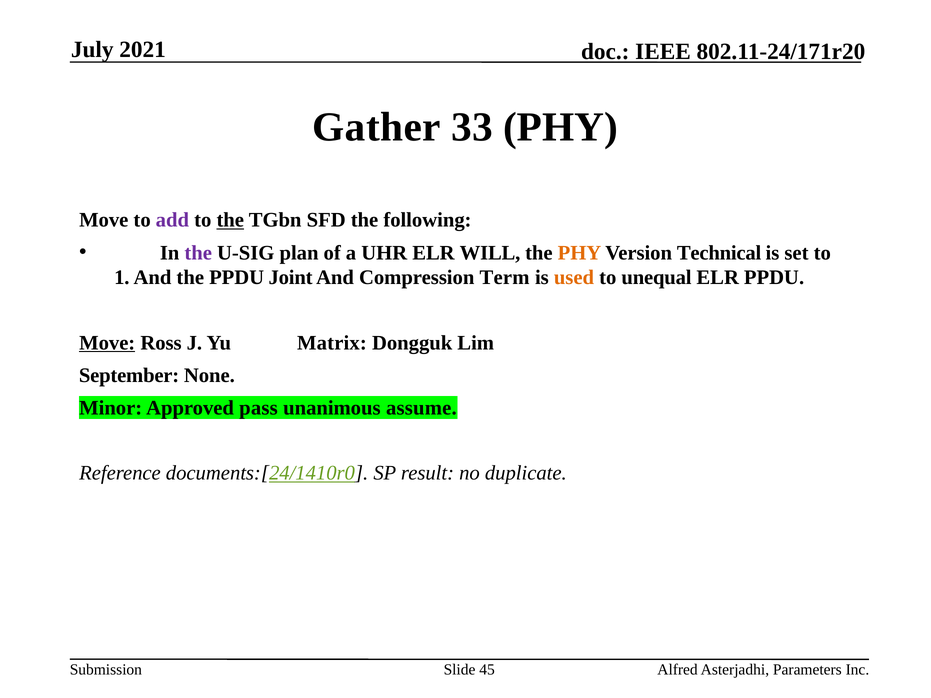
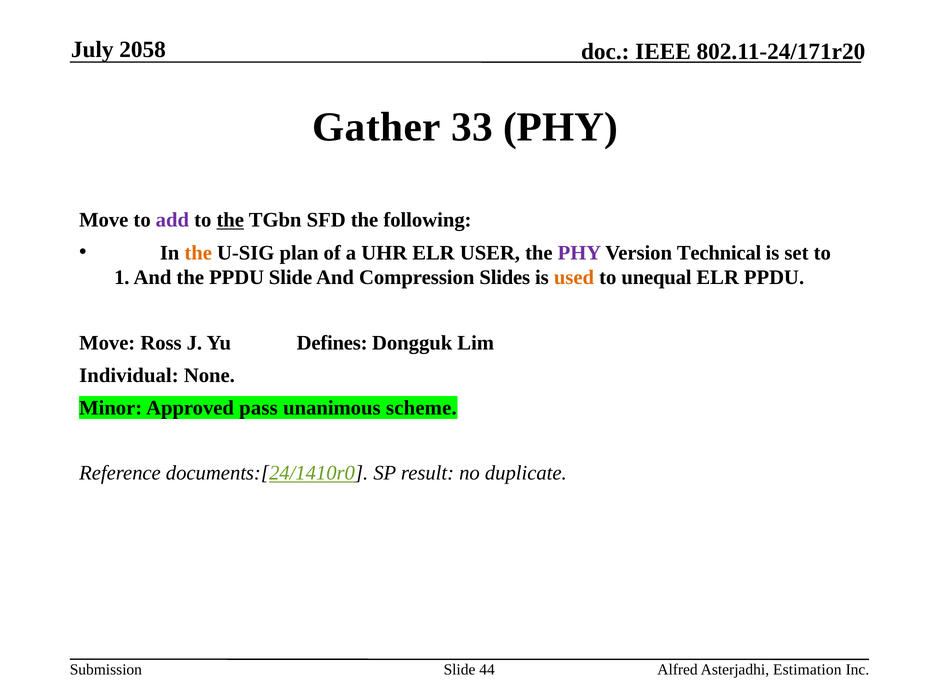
2021: 2021 -> 2058 (143, 49)
the colour: purple -> orange (198, 253)
WILL: WILL -> USER (490, 253)
PHY colour: orange -> purple (579, 253)
PPDU Joint: Joint -> Slide (291, 278)
Term: Term -> Slides (505, 278)
Move underline: present -> none (107, 343)
Matrix: Matrix -> Defines (332, 343)
September: September -> Individual (129, 375)
assume: assume -> scheme (421, 408)
45: 45 -> 44 (487, 670)
Parameters: Parameters -> Estimation (807, 670)
